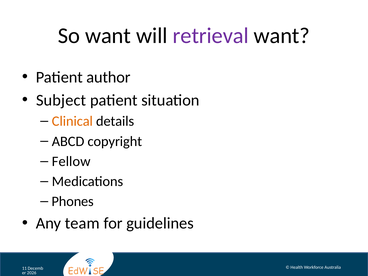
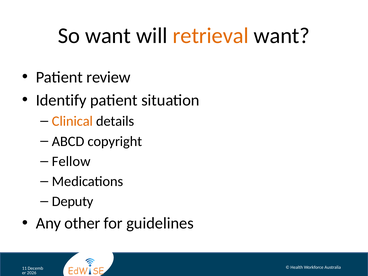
retrieval colour: purple -> orange (211, 36)
author: author -> review (108, 77)
Subject: Subject -> Identify (61, 100)
Phones: Phones -> Deputy (73, 201)
team: team -> other (82, 223)
